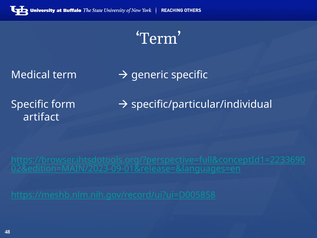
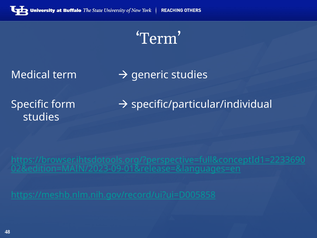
generic specific: specific -> studies (189, 75)
artifact: artifact -> studies (41, 117)
